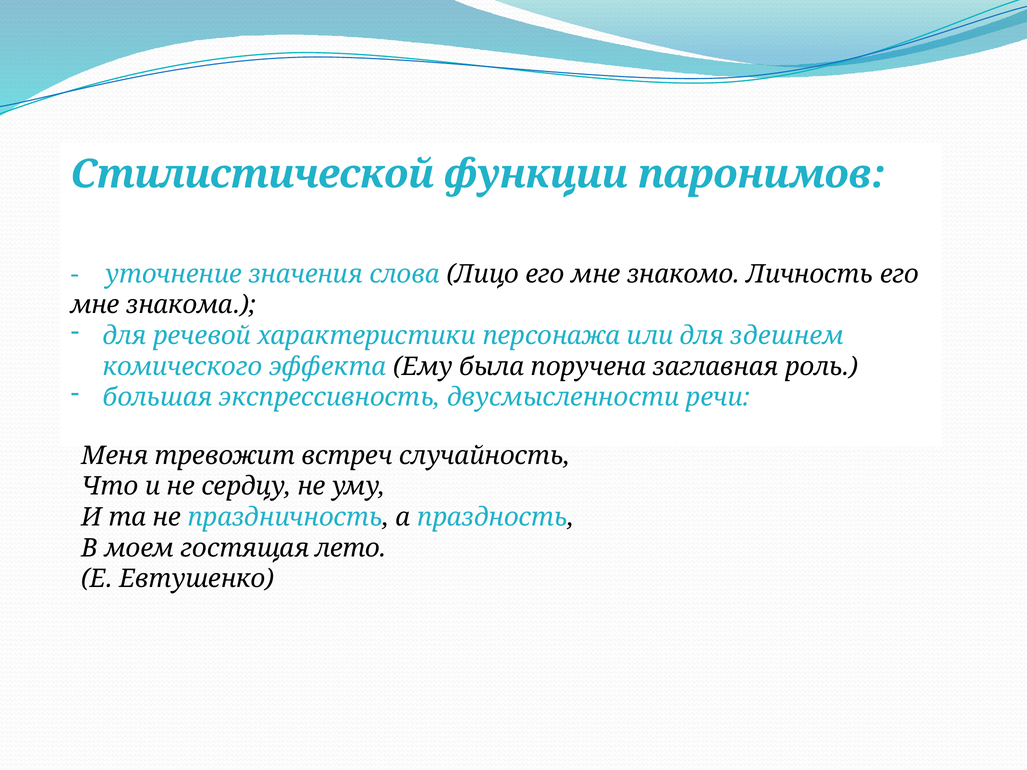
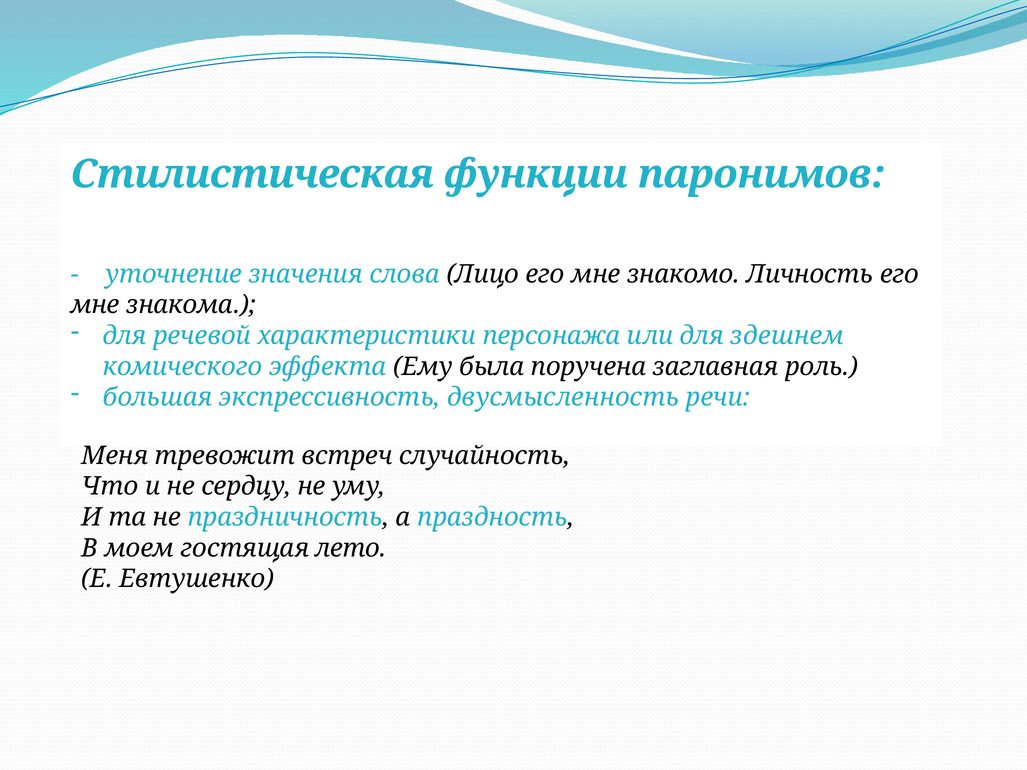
Стилистической: Стилистической -> Стилистическая (252, 174)
двусмысленности: двусмысленности -> двусмысленность (563, 398)
